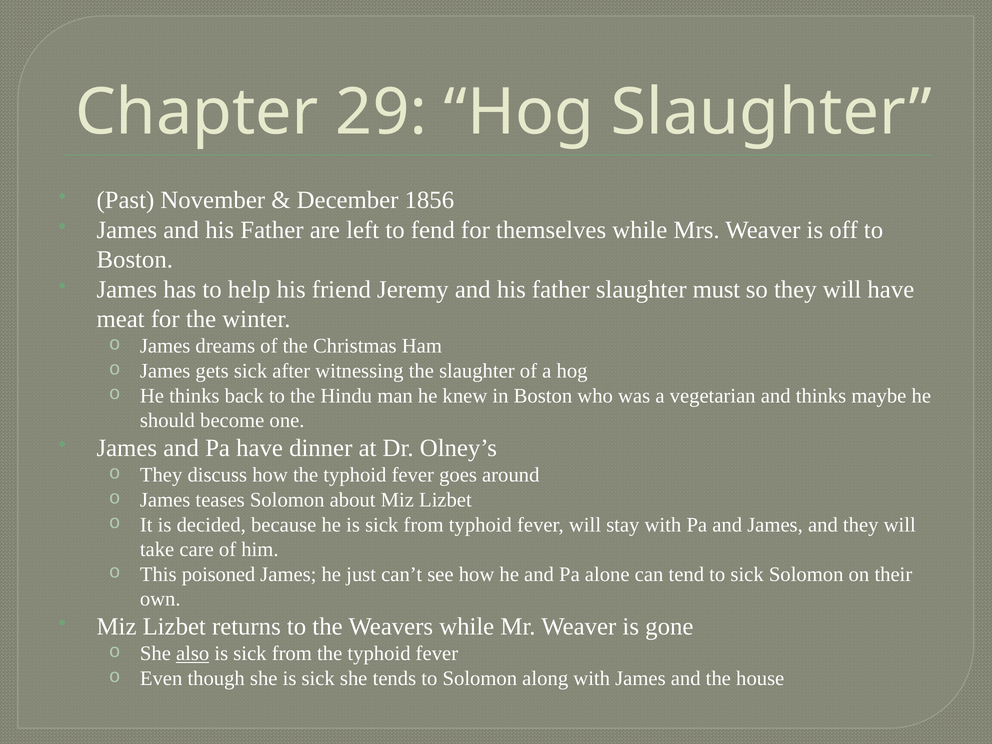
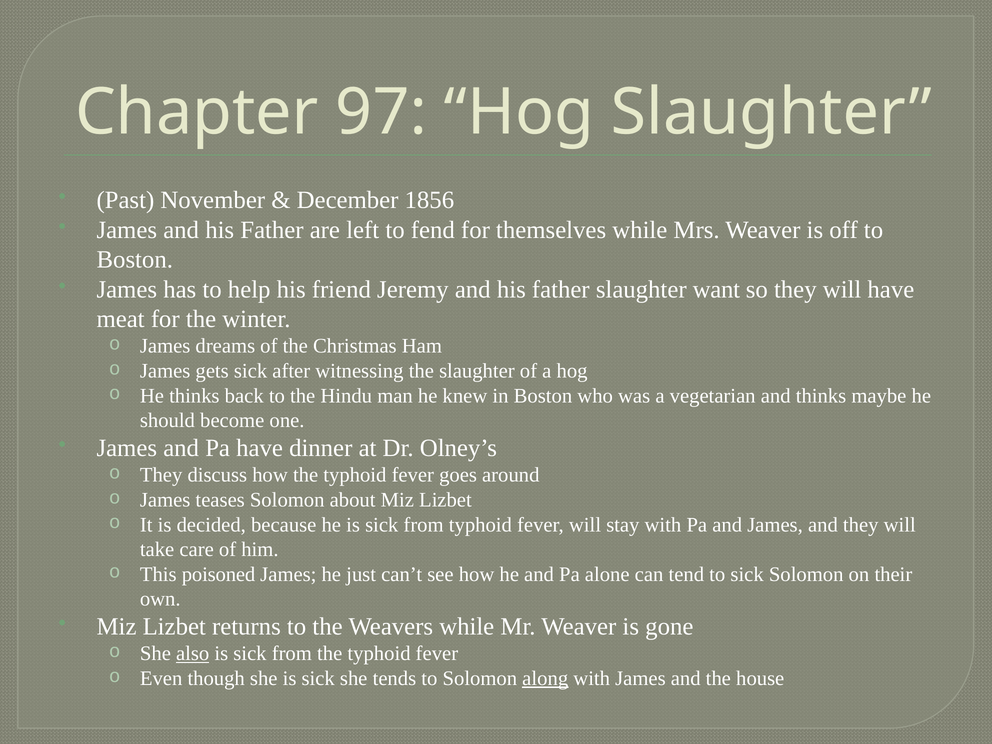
29: 29 -> 97 (381, 112)
must: must -> want (716, 289)
along underline: none -> present (545, 678)
